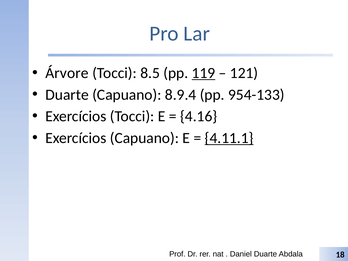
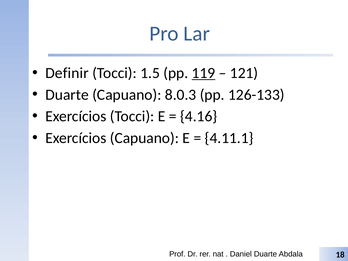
Árvore: Árvore -> Definir (67, 73)
8.5: 8.5 -> 1.5 (150, 73)
8.9.4: 8.9.4 -> 8.0.3 (181, 95)
954-133: 954-133 -> 126-133 (256, 95)
4.11.1 underline: present -> none (229, 138)
